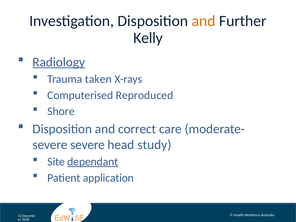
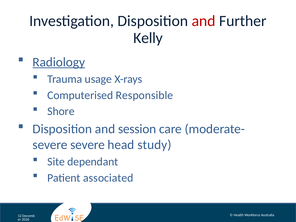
and colour: orange -> red (204, 21)
taken: taken -> usage (98, 79)
Reproduced: Reproduced -> Responsible (144, 95)
correct: correct -> session (137, 129)
dependant underline: present -> none (93, 162)
application: application -> associated (108, 178)
